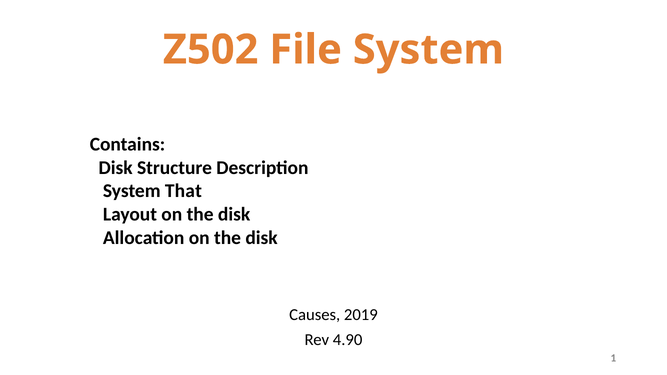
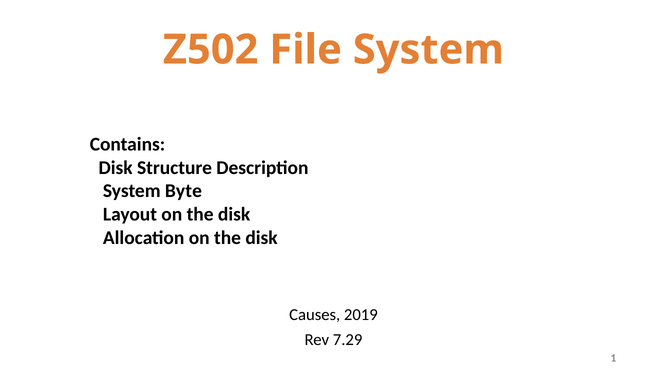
That: That -> Byte (183, 191)
4.90: 4.90 -> 7.29 (348, 340)
